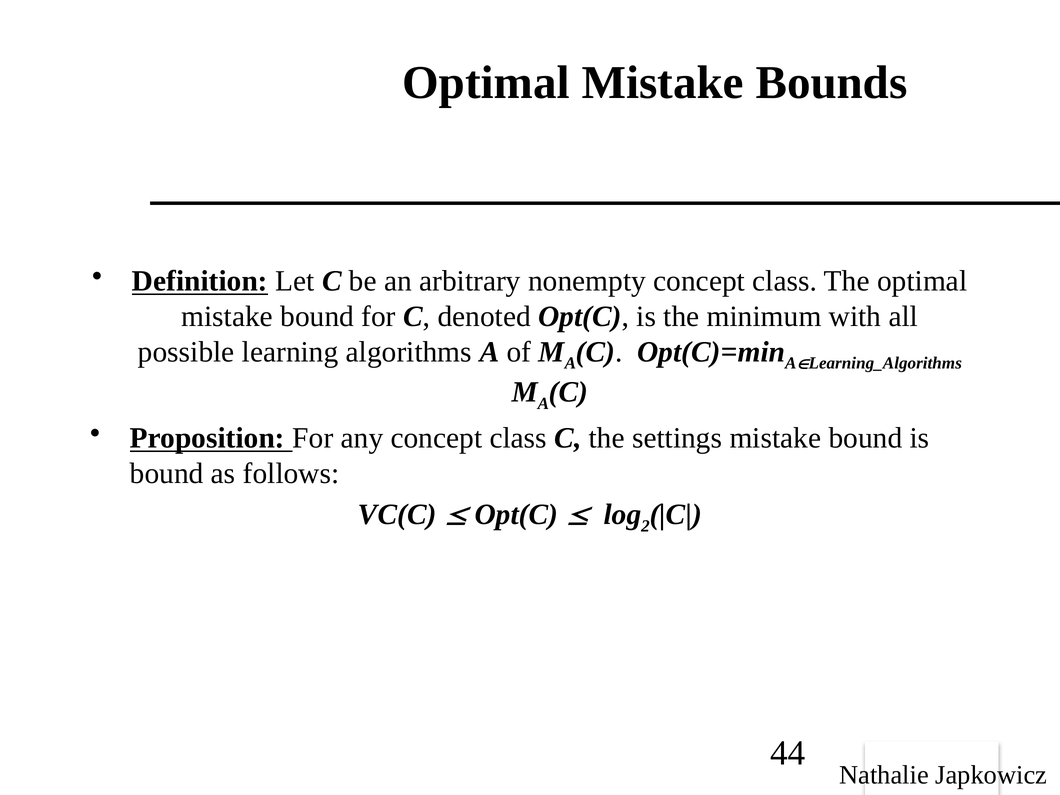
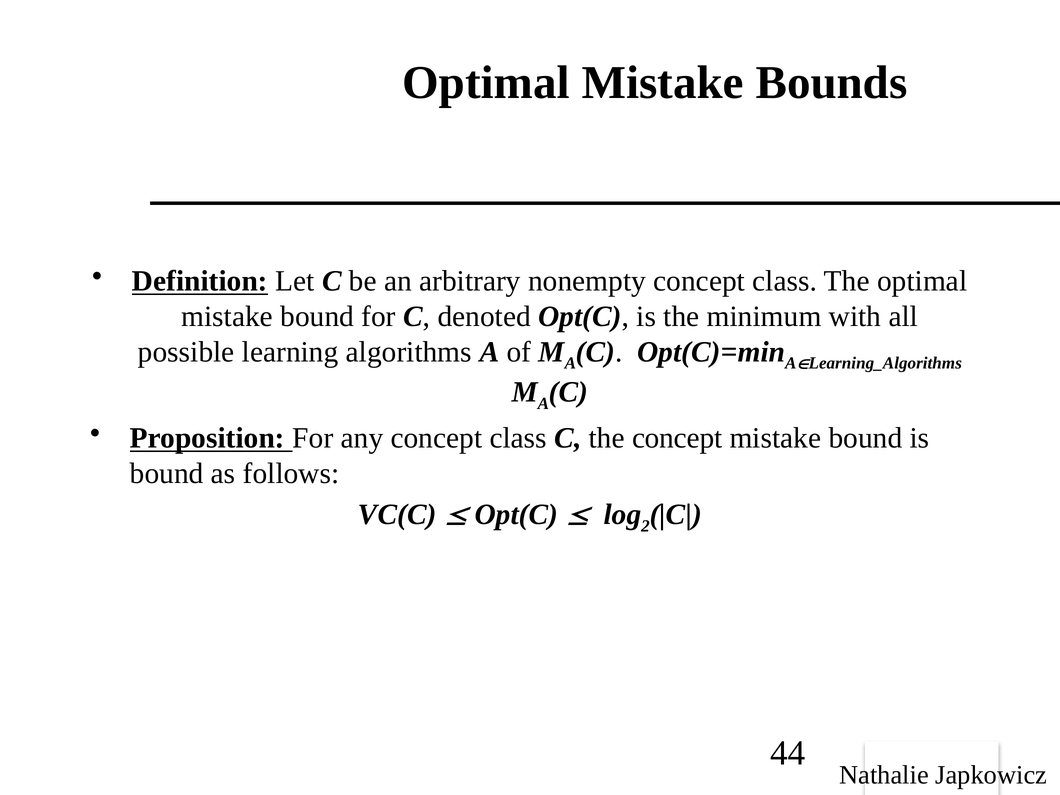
the settings: settings -> concept (677, 438)
